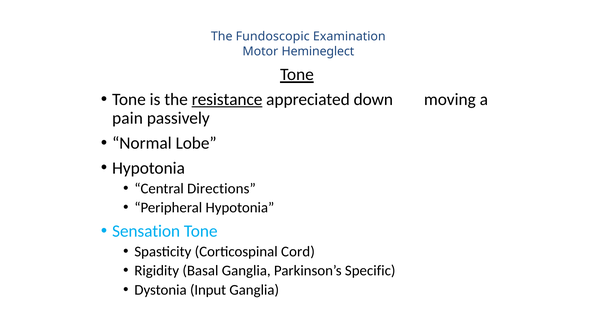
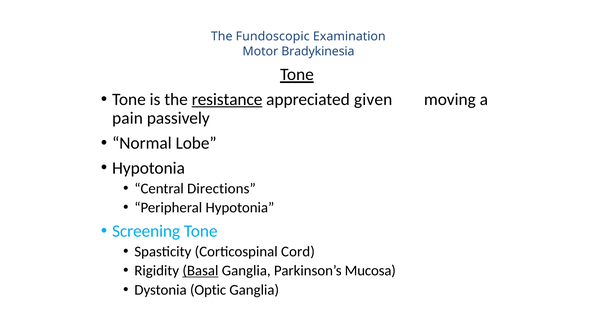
Hemineglect: Hemineglect -> Bradykinesia (318, 52)
down: down -> given (373, 99)
Sensation: Sensation -> Screening (146, 231)
Basal underline: none -> present (200, 271)
Specific: Specific -> Mucosa (370, 271)
Input: Input -> Optic (208, 290)
